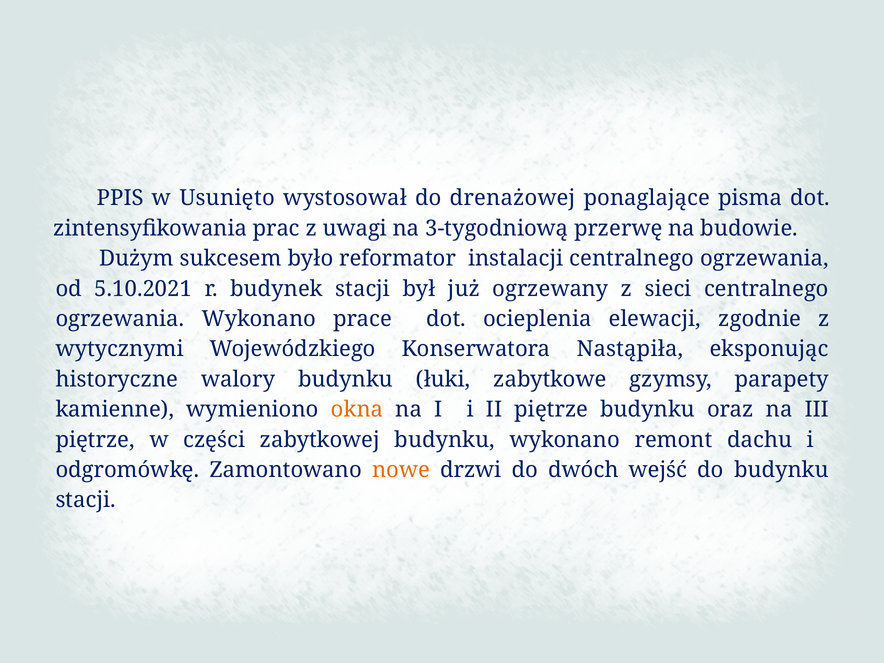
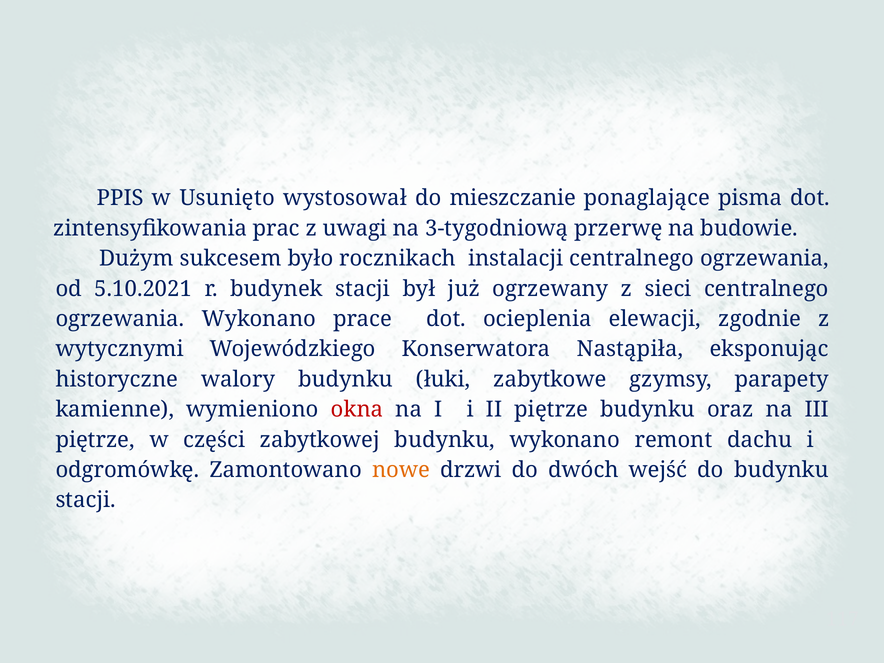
drenażowej: drenażowej -> mieszczanie (513, 198)
reformator: reformator -> rocznikach (398, 258)
okna colour: orange -> red (357, 410)
